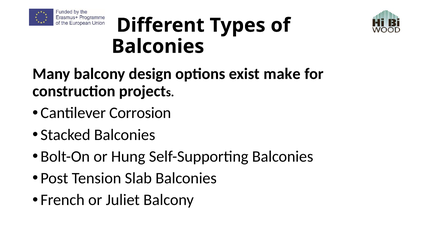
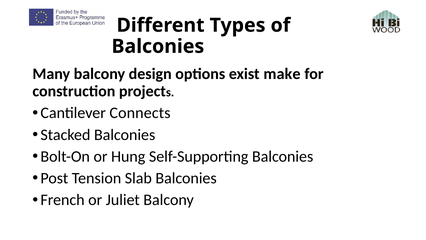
Corrosion: Corrosion -> Connects (140, 113)
